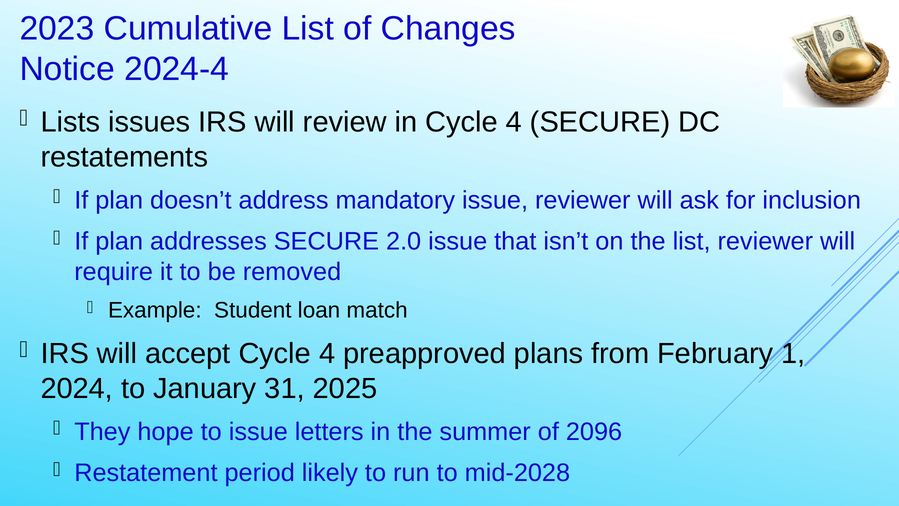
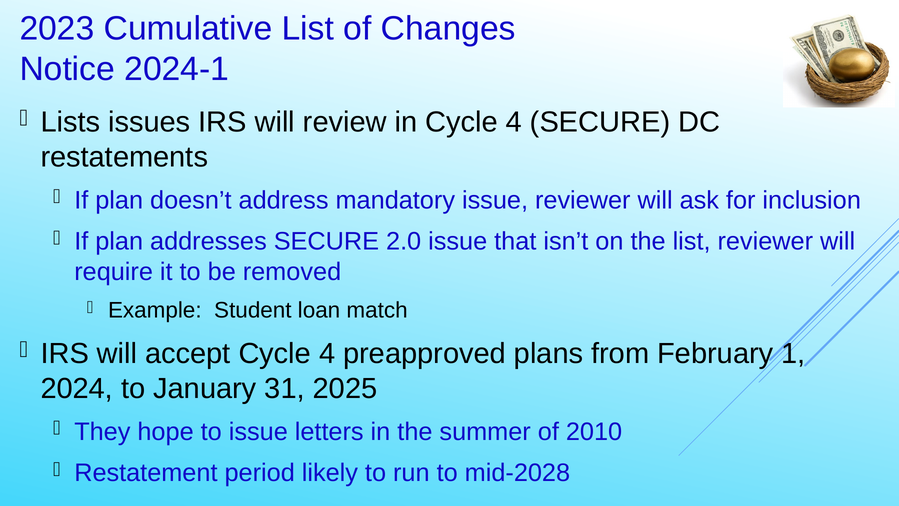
2024-4: 2024-4 -> 2024-1 (177, 69)
2096: 2096 -> 2010 (594, 431)
